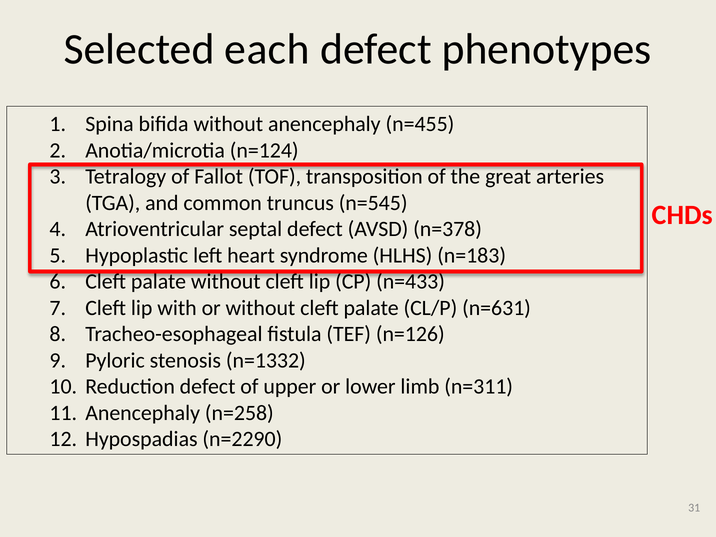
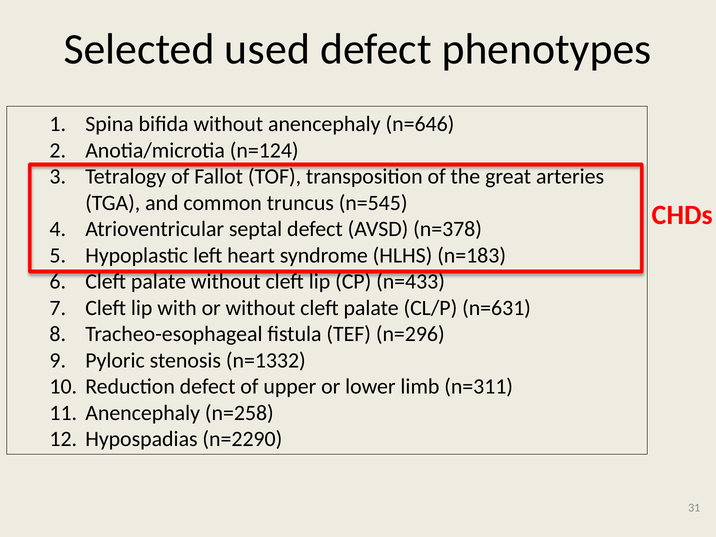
each: each -> used (267, 49)
n=455: n=455 -> n=646 (420, 124)
n=126: n=126 -> n=296 (410, 334)
